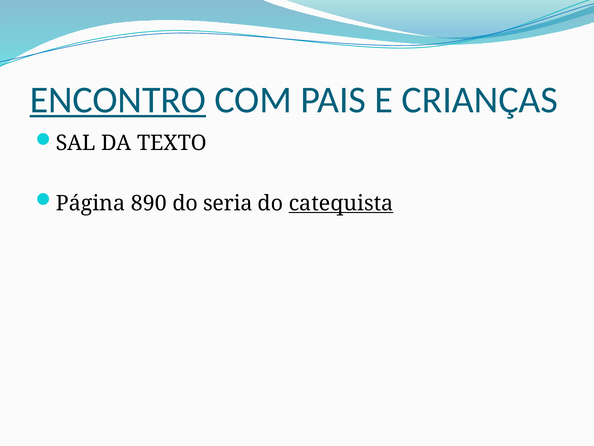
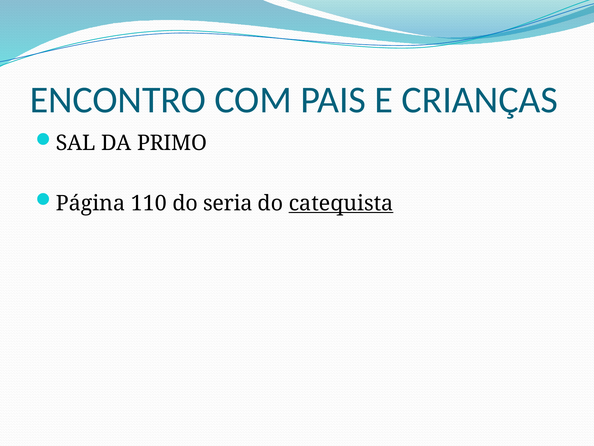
ENCONTRO underline: present -> none (118, 100)
TEXTO: TEXTO -> PRIMO (172, 143)
890: 890 -> 110 (149, 203)
